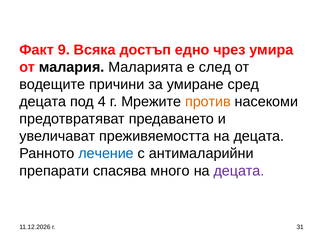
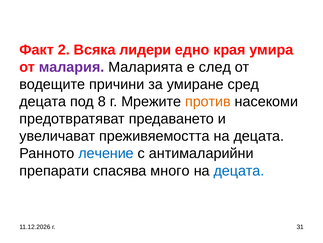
9: 9 -> 2 (64, 50)
достъп: достъп -> лидери (145, 50)
чрез: чрез -> края (229, 50)
малария colour: black -> purple (72, 67)
4: 4 -> 8 (102, 101)
децата colour: purple -> blue (239, 170)
